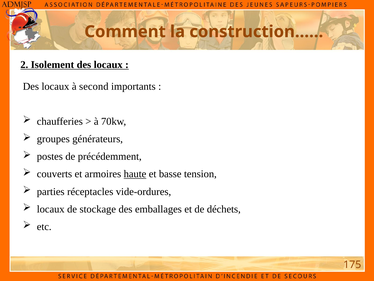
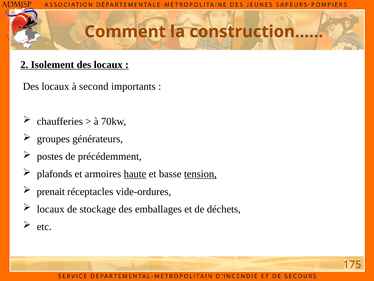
couverts: couverts -> plafonds (54, 174)
tension underline: none -> present (200, 174)
parties: parties -> prenait (51, 191)
